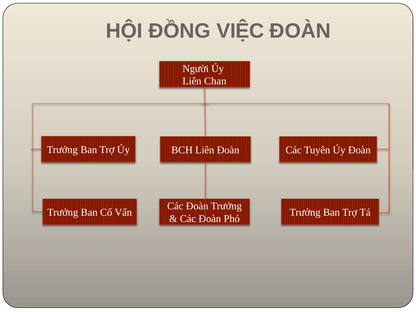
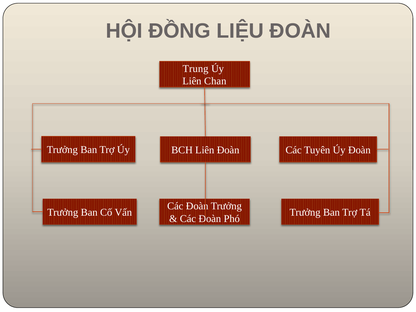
VIỆC: VIỆC -> LIỆU (240, 31)
Người: Người -> Trung (196, 69)
